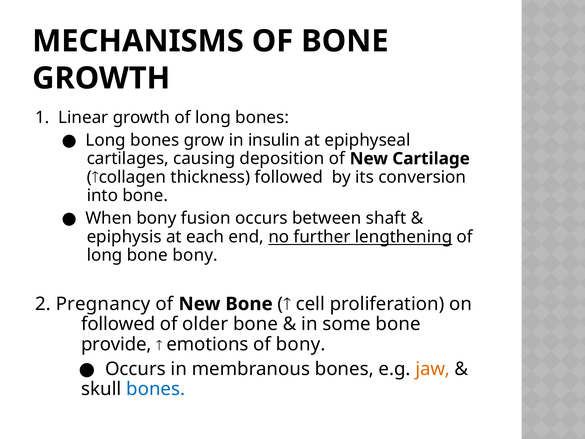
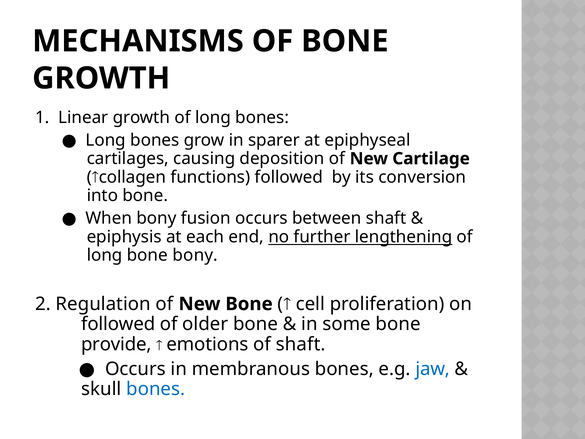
insulin: insulin -> sparer (274, 140)
thickness: thickness -> functions (210, 177)
Pregnancy: Pregnancy -> Regulation (103, 304)
of bony: bony -> shaft (301, 344)
jaw colour: orange -> blue (433, 369)
